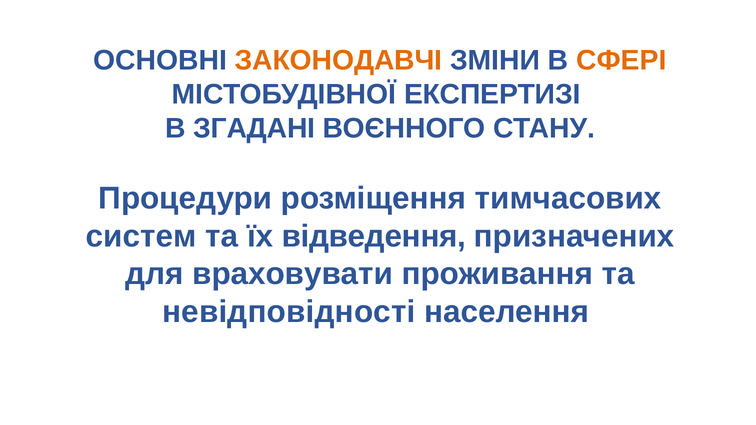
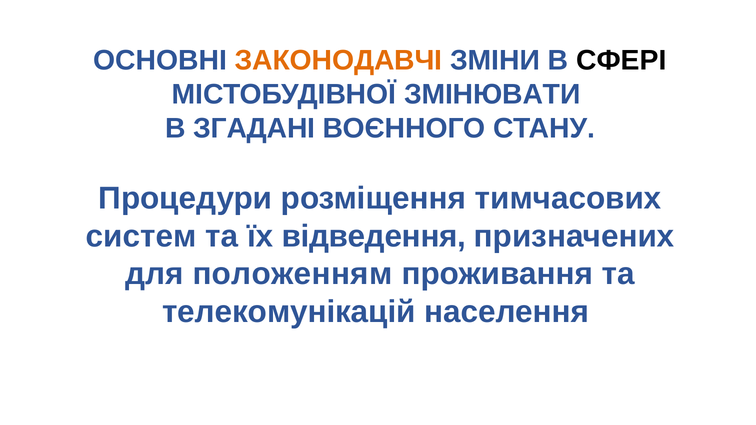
СФЕРІ colour: orange -> black (621, 60)
ЕКСПЕРТИЗІ: ЕКСПЕРТИЗІ -> ЗМІНЮВАТИ (492, 94)
враховувати: враховувати -> положенням (292, 274)
невідповідності: невідповідності -> телекомунікацій (289, 312)
